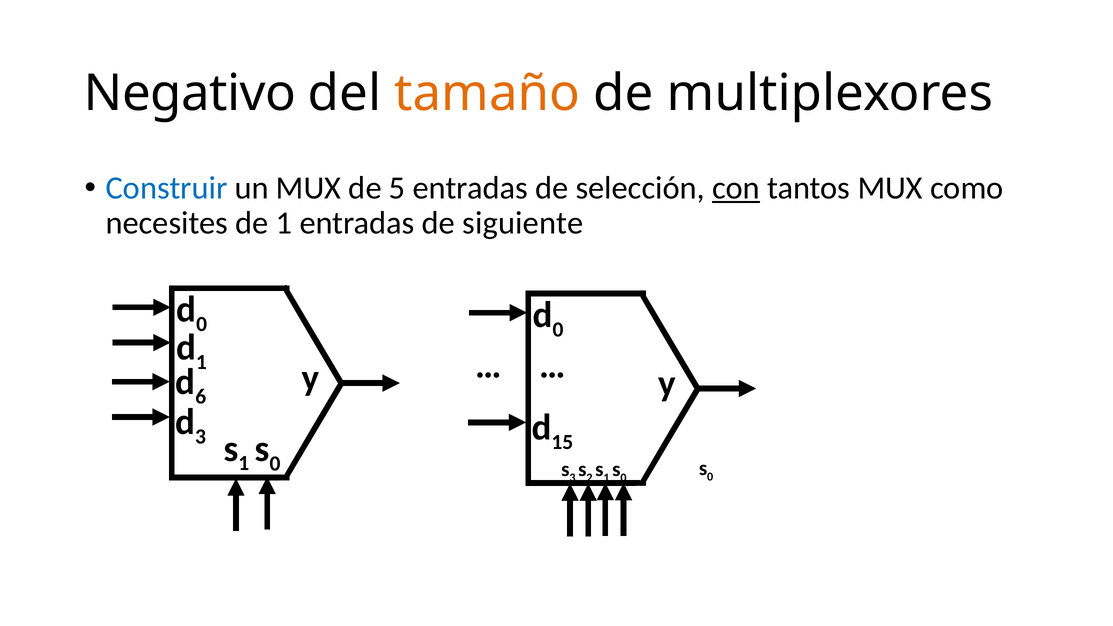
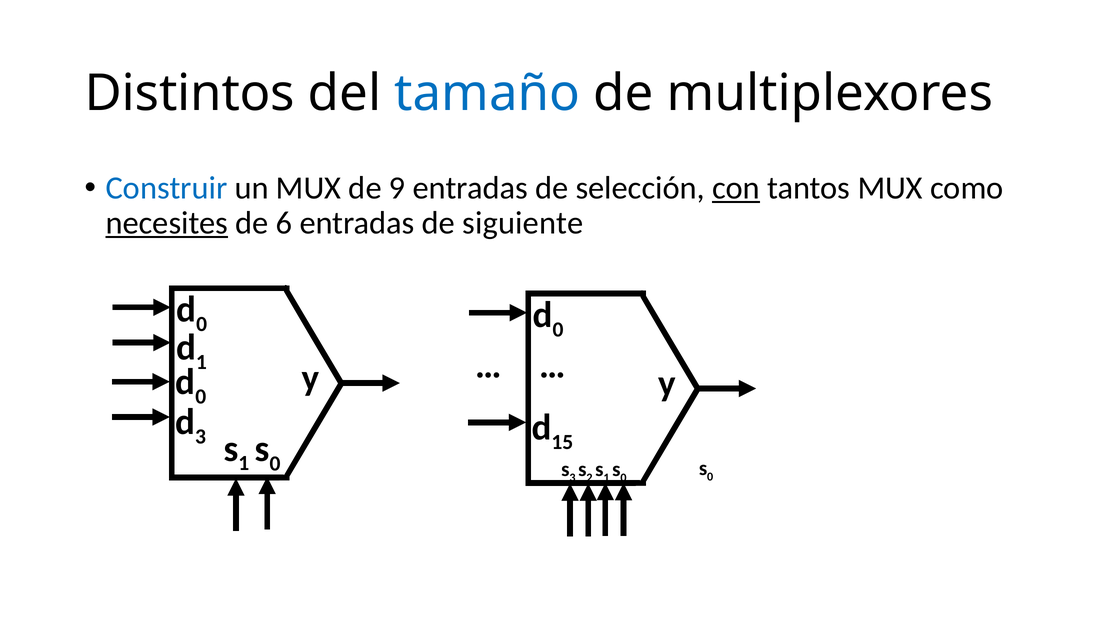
Negativo: Negativo -> Distintos (190, 93)
tamaño colour: orange -> blue (487, 93)
5: 5 -> 9 (397, 188)
necesites underline: none -> present (167, 223)
de 1: 1 -> 6 (284, 223)
6: 6 -> 0 (201, 397)
